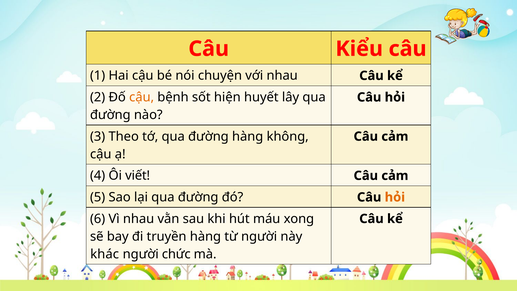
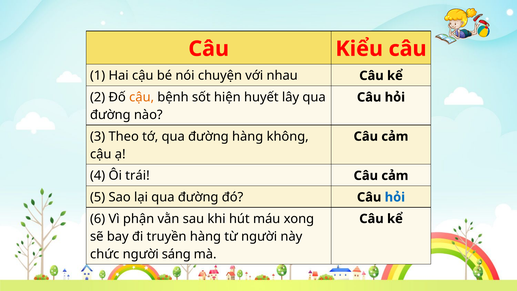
viết: viết -> trái (138, 176)
hỏi colour: orange -> blue (395, 197)
Vì nhau: nhau -> phận (139, 219)
khác: khác -> chức (105, 254)
chức: chức -> sáng (176, 254)
